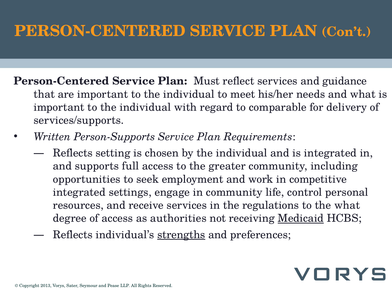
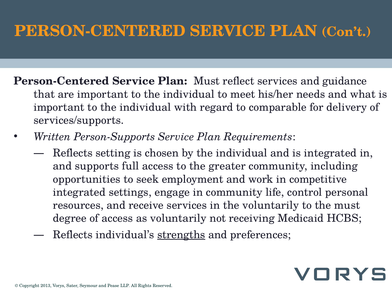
the regulations: regulations -> voluntarily (271, 205)
the what: what -> must (347, 205)
as authorities: authorities -> voluntarily (178, 218)
Medicaid underline: present -> none (301, 218)
